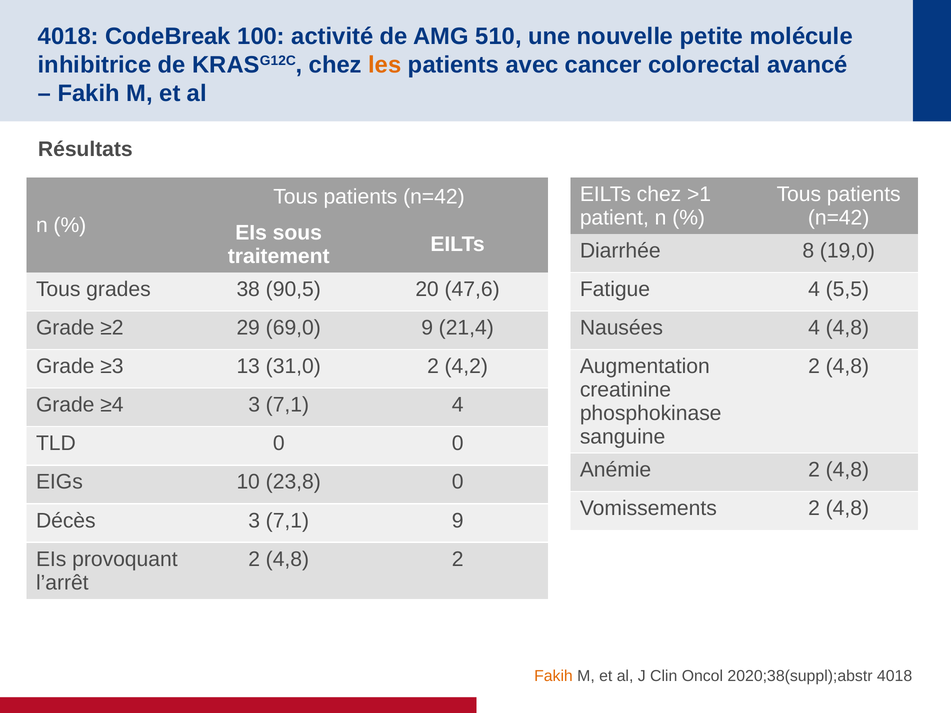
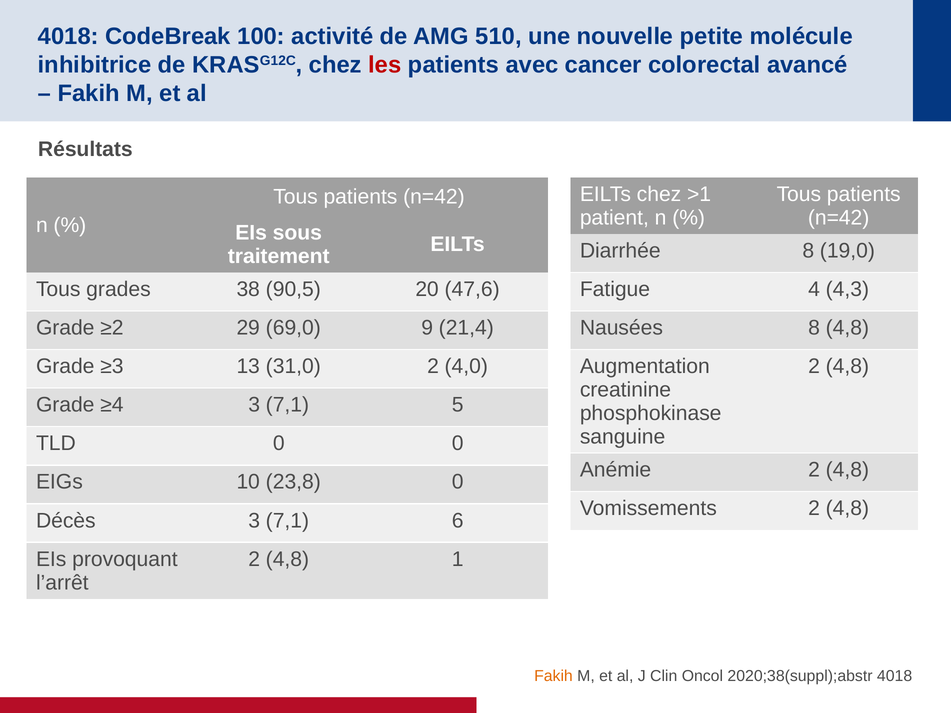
les colour: orange -> red (385, 65)
5,5: 5,5 -> 4,3 (847, 289)
Nausées 4: 4 -> 8 (814, 328)
4,2: 4,2 -> 4,0 (466, 366)
7,1 4: 4 -> 5 (458, 405)
7,1 9: 9 -> 6 (458, 521)
4,8 2: 2 -> 1 (458, 559)
